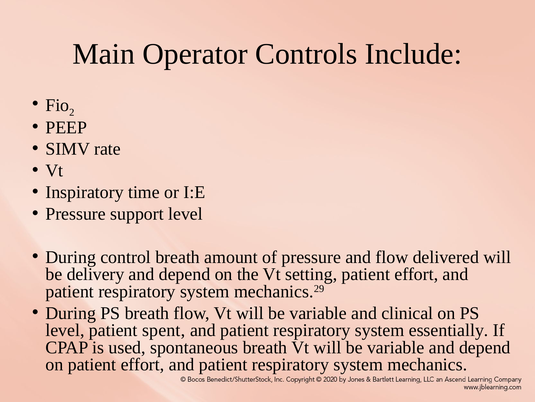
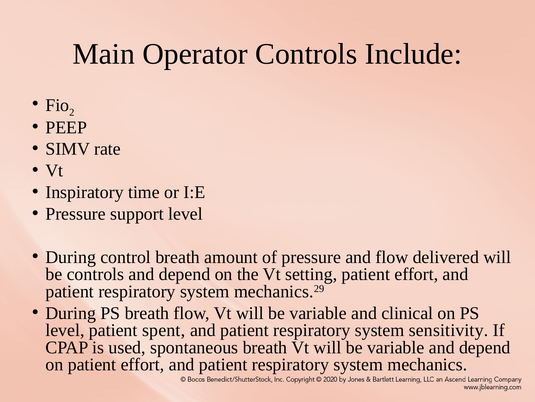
be delivery: delivery -> controls (95, 274)
essentially: essentially -> sensitivity (449, 330)
